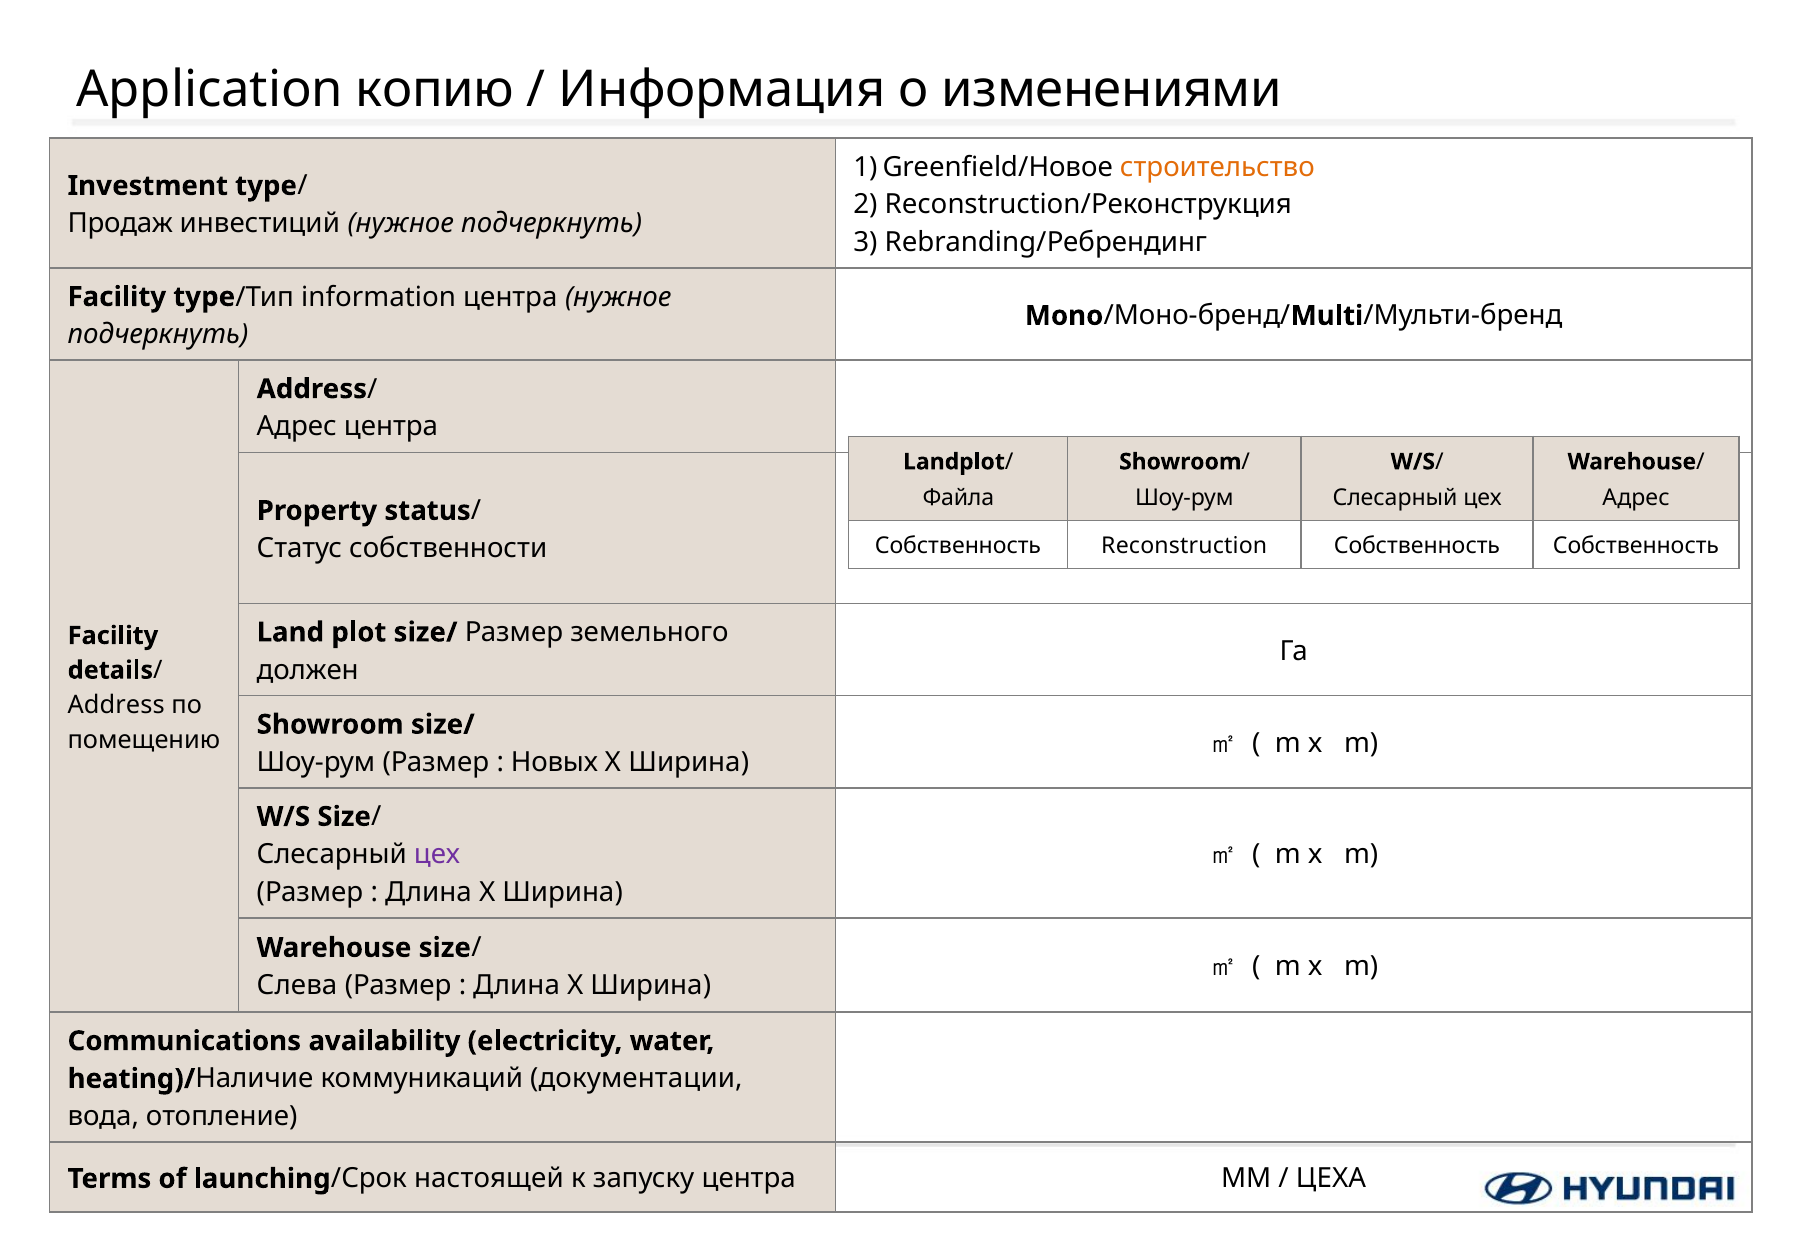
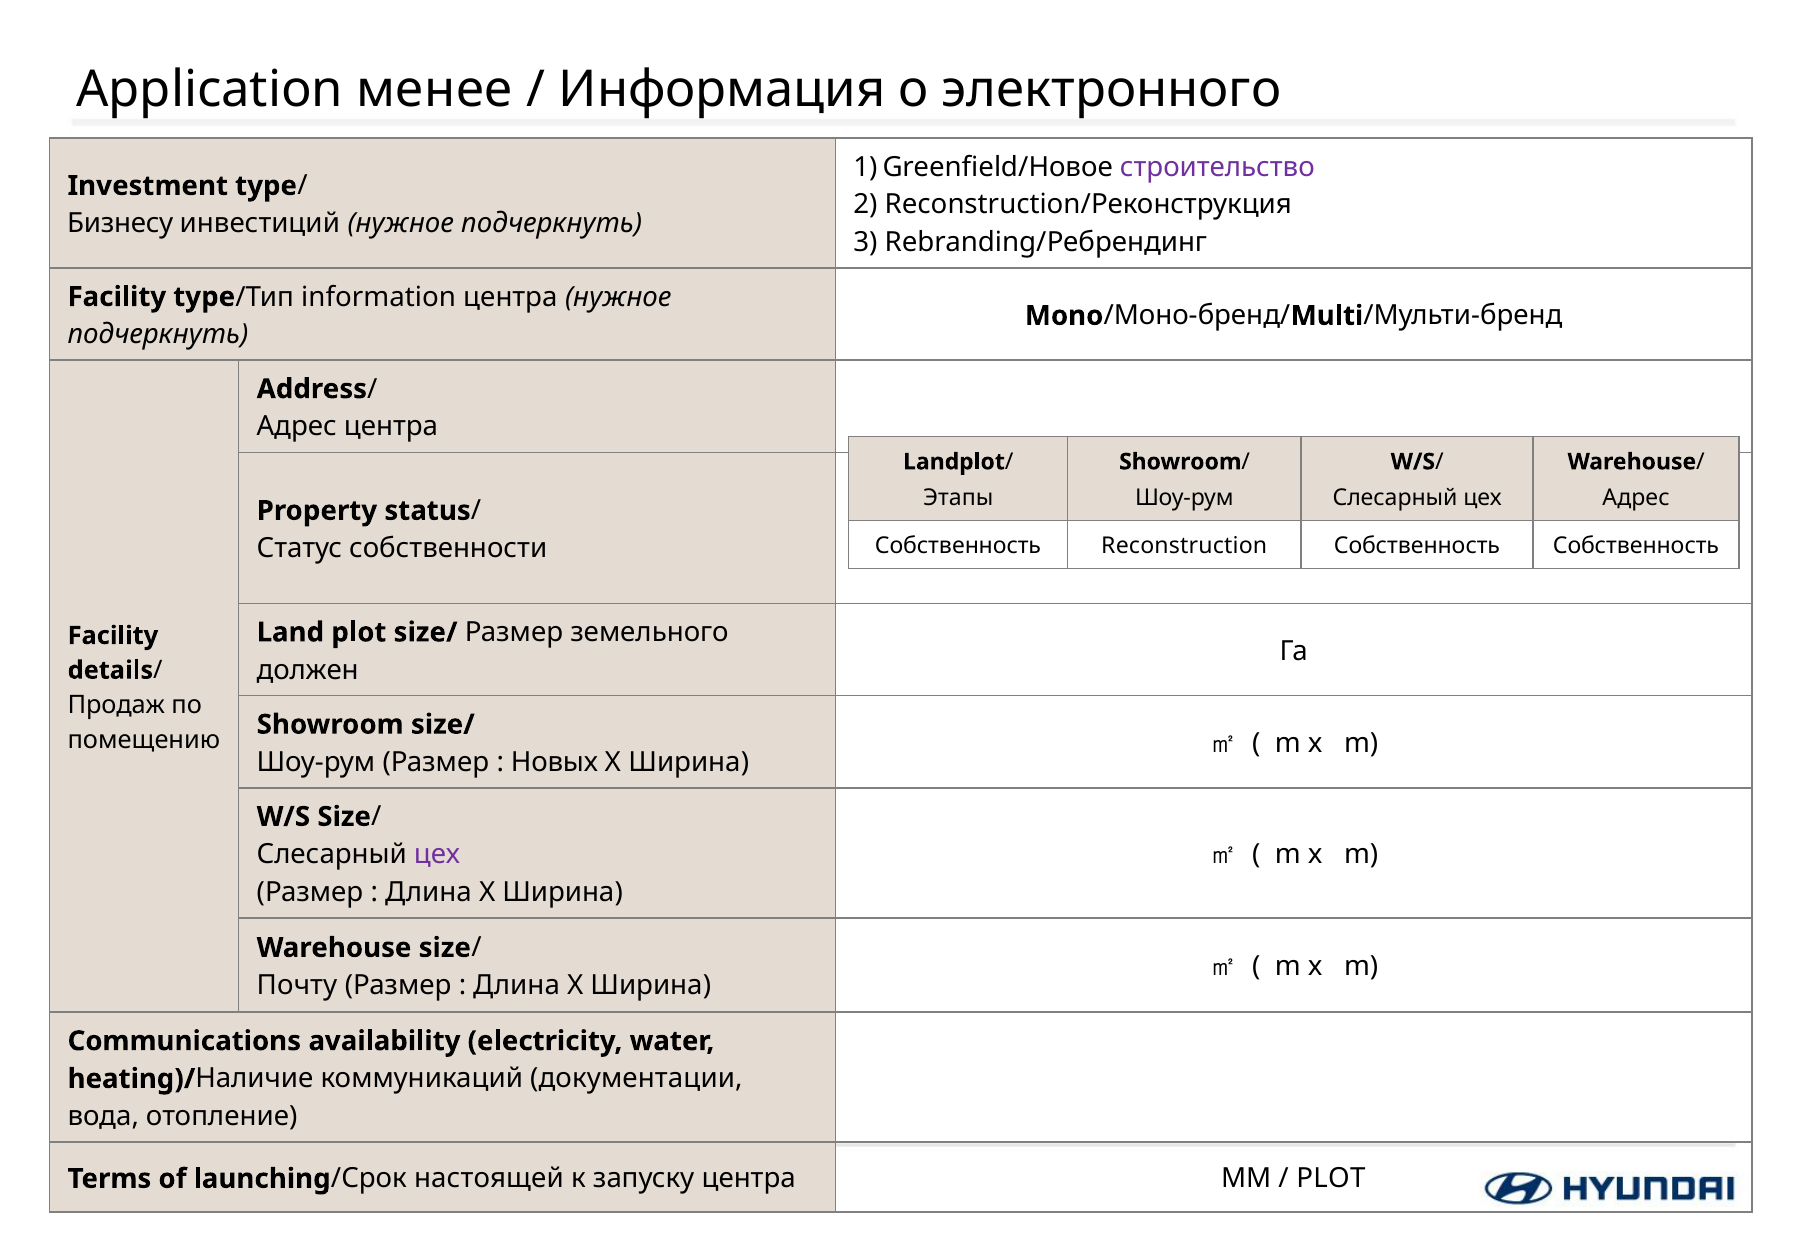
копию: копию -> менее (435, 90)
изменениями: изменениями -> электронного (1112, 90)
строительство colour: orange -> purple (1217, 167)
Продаж: Продаж -> Бизнесу (120, 223)
Файла: Файла -> Этапы (958, 498)
Address: Address -> Продаж (116, 705)
Слева: Слева -> Почту (297, 985)
ЦЕХА: ЦЕХА -> PLOT (1331, 1178)
